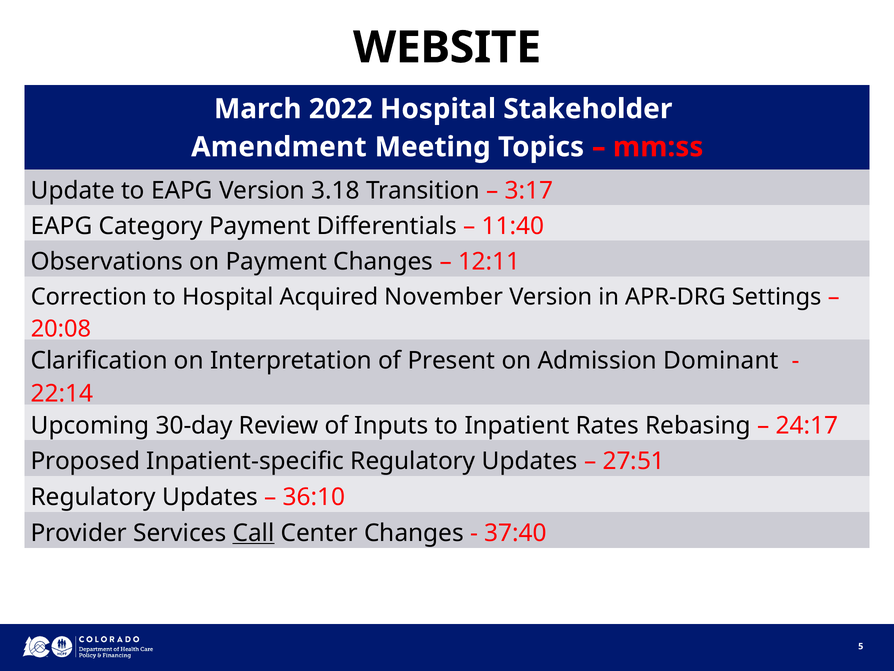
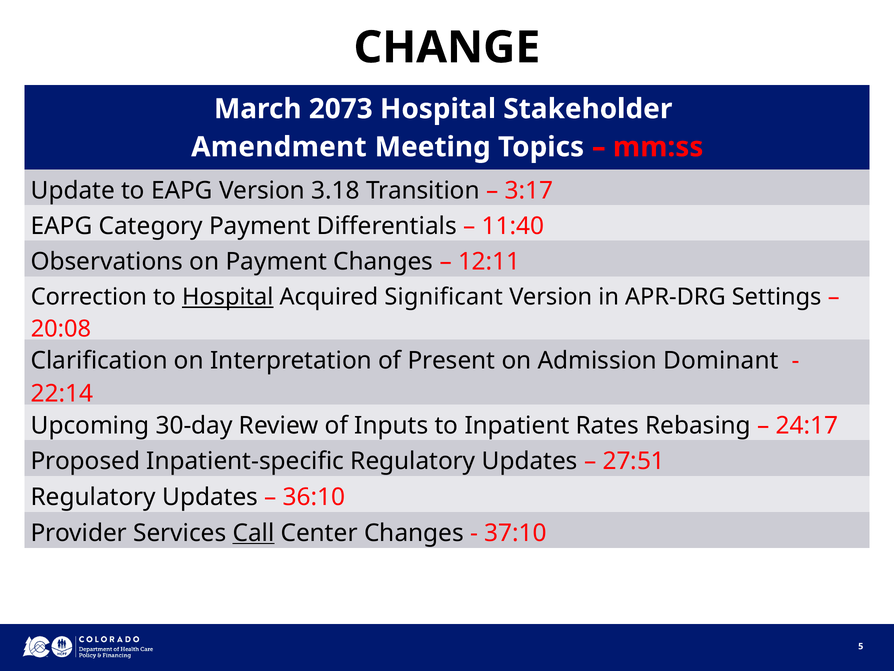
WEBSITE: WEBSITE -> CHANGE (447, 48)
2022: 2022 -> 2073 (341, 109)
Hospital underline: none -> present (228, 297)
November: November -> Significant (444, 297)
37:40: 37:40 -> 37:10 (516, 533)
